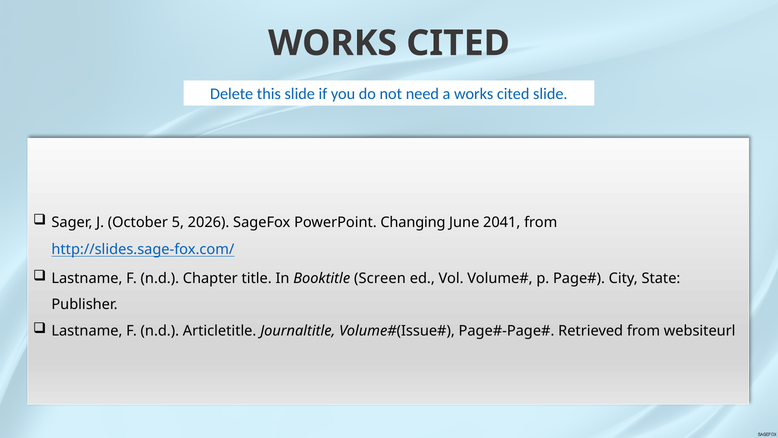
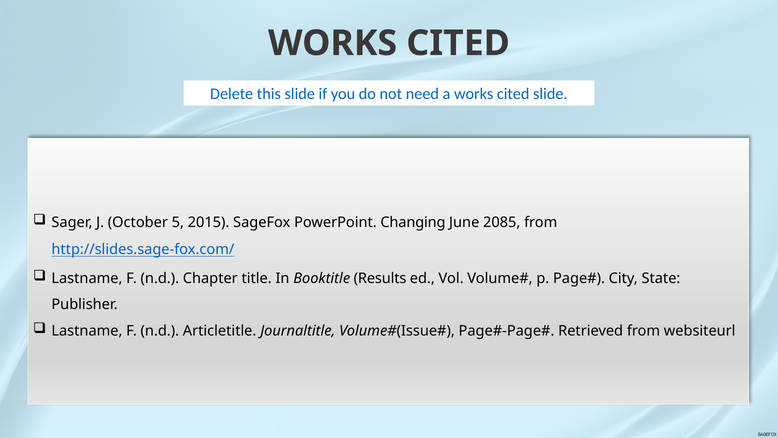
2026: 2026 -> 2015 (209, 222)
2041: 2041 -> 2085 (502, 222)
Screen: Screen -> Results (380, 278)
